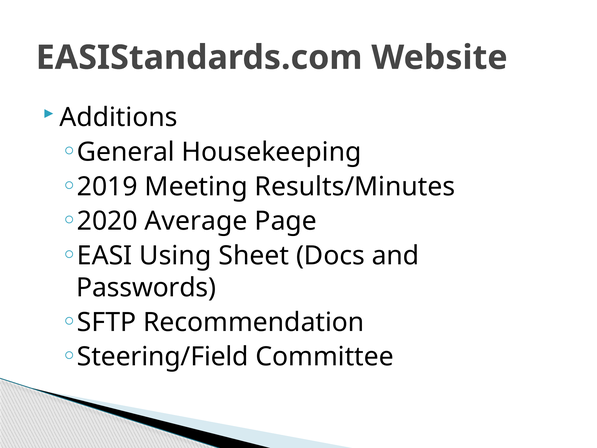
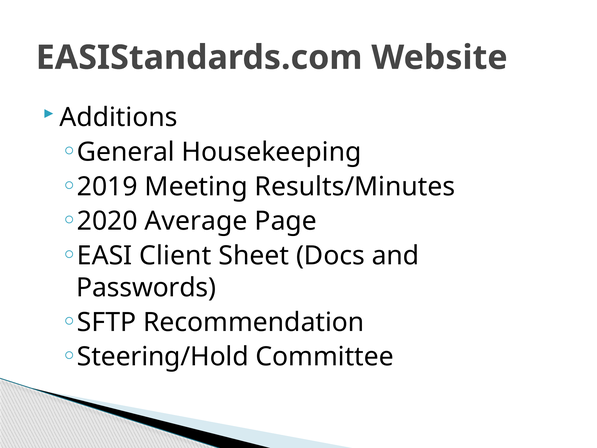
Using: Using -> Client (175, 256)
Steering/Field: Steering/Field -> Steering/Hold (163, 357)
